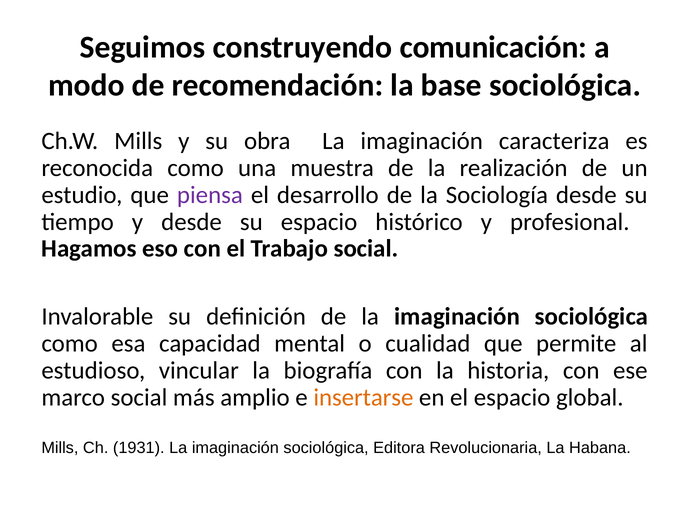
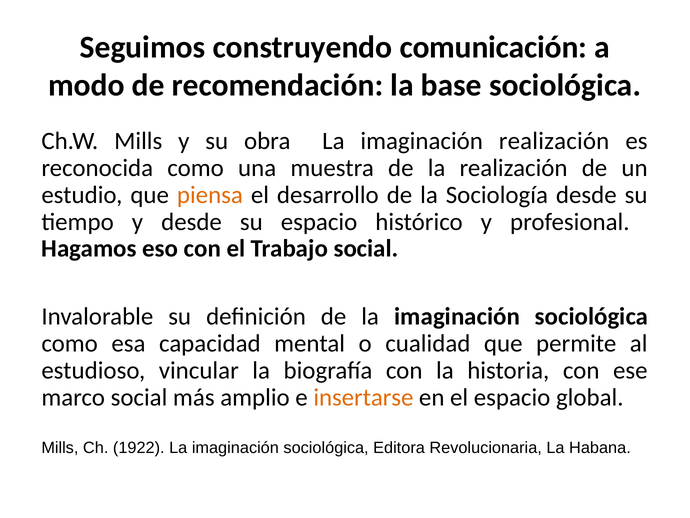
imaginación caracteriza: caracteriza -> realización (554, 141)
piensa colour: purple -> orange (210, 195)
1931: 1931 -> 1922 (139, 448)
